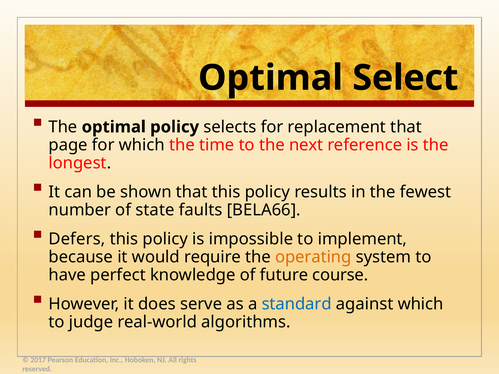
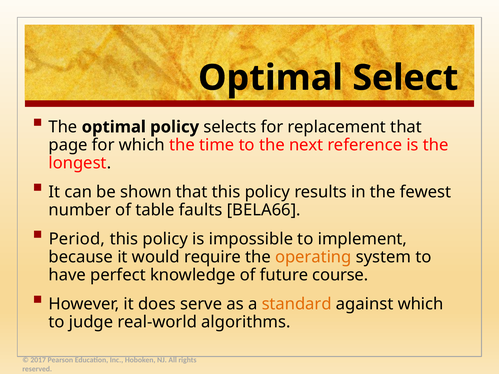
state: state -> table (155, 210)
Defers: Defers -> Period (77, 239)
standard colour: blue -> orange (297, 304)
